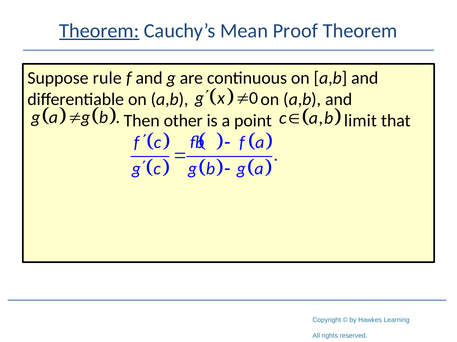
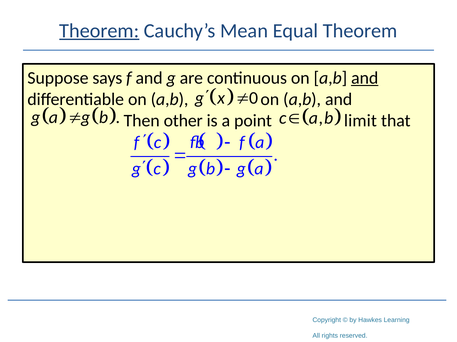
Proof: Proof -> Equal (295, 31)
rule: rule -> says (107, 78)
and underline: none -> present (365, 78)
